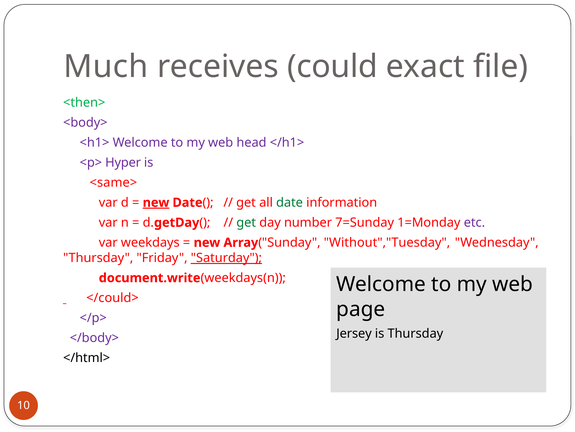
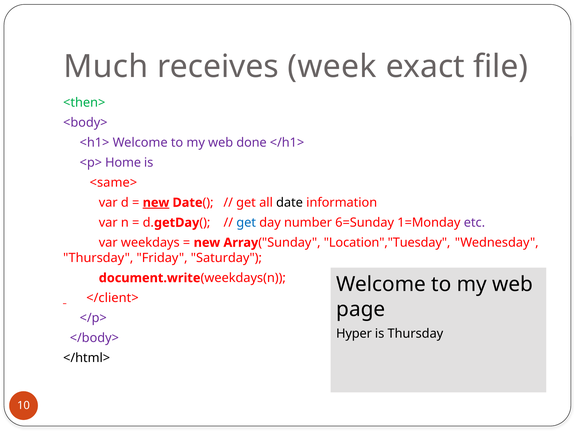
could: could -> week (332, 66)
head: head -> done (252, 142)
Hyper: Hyper -> Home (123, 162)
date colour: green -> black (290, 202)
get colour: green -> blue (246, 222)
7=Sunday: 7=Sunday -> 6=Sunday (365, 222)
Without","Tuesday: Without","Tuesday -> Location","Tuesday (387, 242)
Saturday underline: present -> none (226, 258)
</could>: </could> -> </client> (112, 297)
Jersey: Jersey -> Hyper (354, 333)
